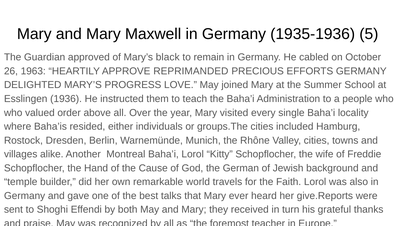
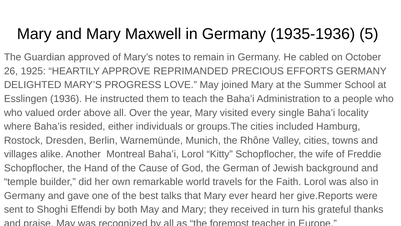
black: black -> notes (168, 57)
1963: 1963 -> 1925 (33, 71)
